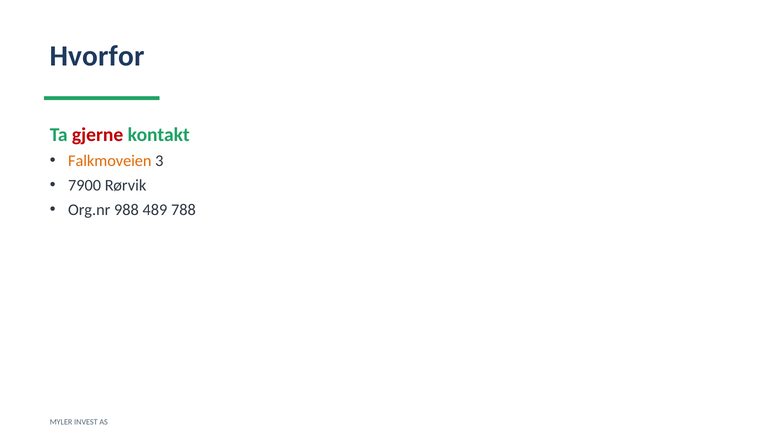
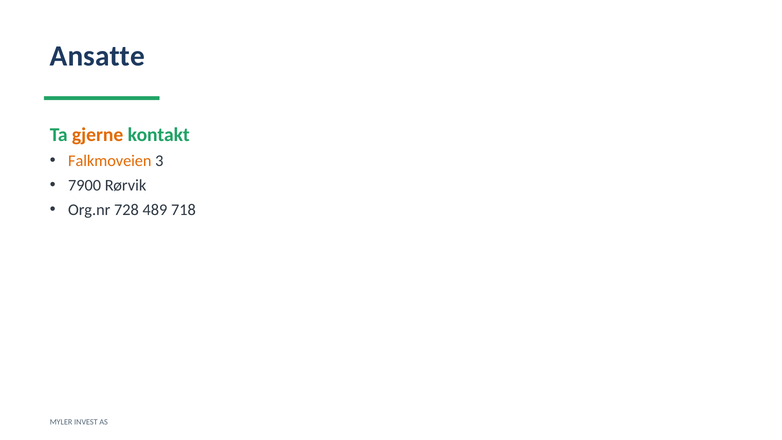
Hvorfor: Hvorfor -> Ansatte (97, 56)
gjerne colour: red -> orange (98, 135)
988: 988 -> 728 (126, 210)
788: 788 -> 718 (183, 210)
